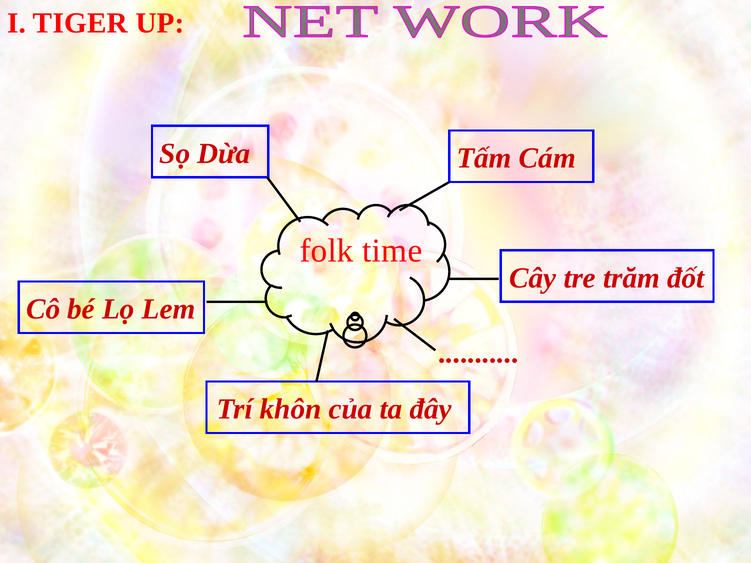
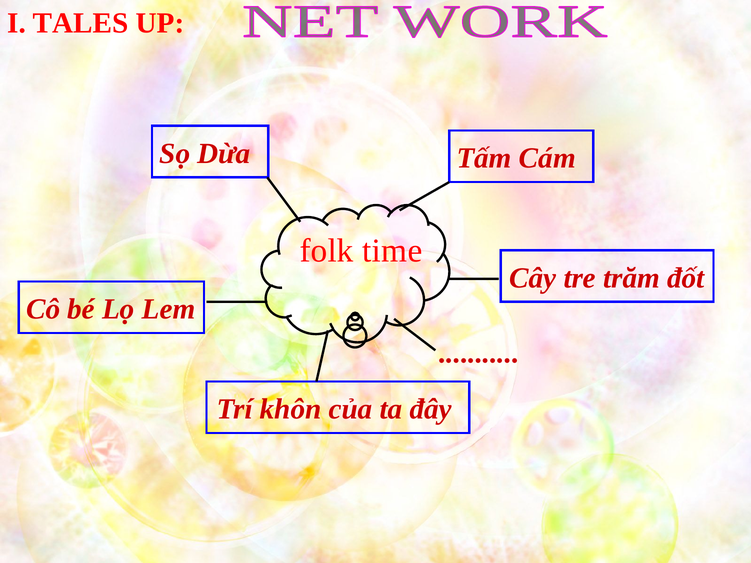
TIGER: TIGER -> TALES (81, 23)
